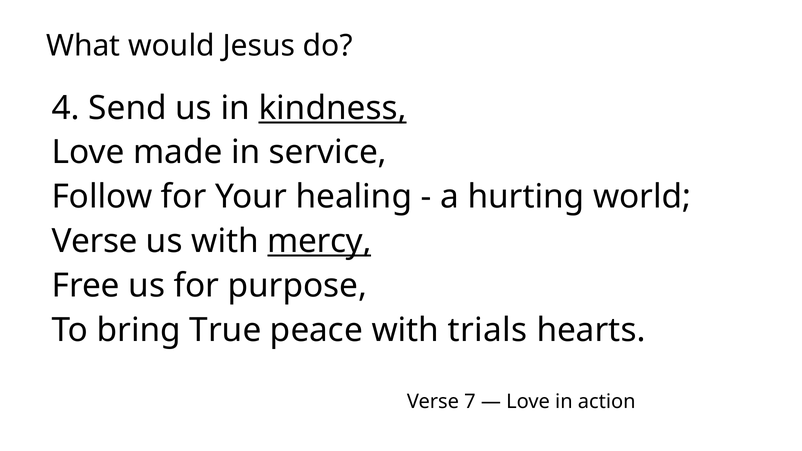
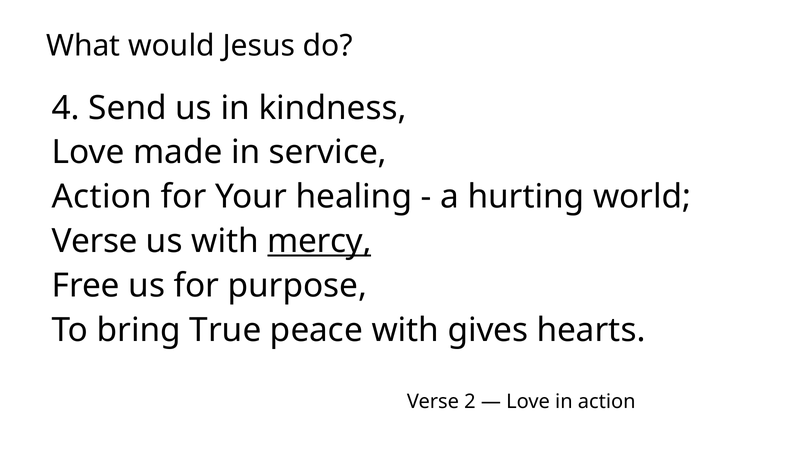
kindness underline: present -> none (333, 108)
Follow: Follow -> Action (102, 197)
trials: trials -> gives (488, 330)
7: 7 -> 2 (470, 402)
